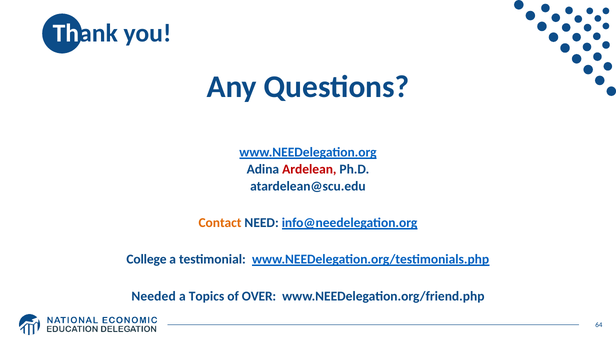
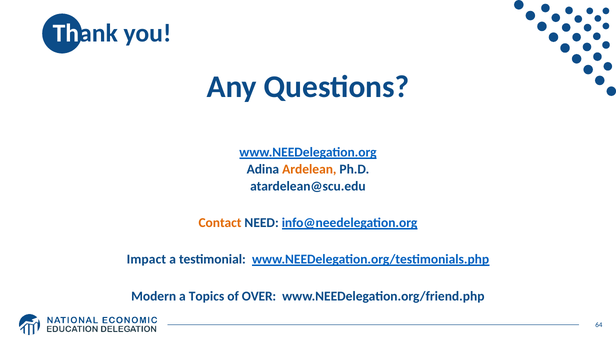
Ardelean colour: red -> orange (309, 169)
College: College -> Impact (146, 259)
Needed: Needed -> Modern (154, 296)
